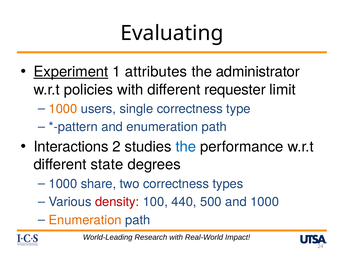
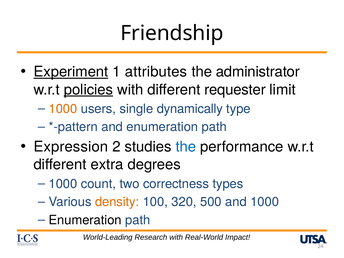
Evaluating: Evaluating -> Friendship (172, 33)
policies underline: none -> present (88, 90)
single correctness: correctness -> dynamically (190, 109)
Interactions: Interactions -> Expression (71, 147)
state: state -> extra (107, 165)
share: share -> count (98, 184)
density colour: red -> orange (117, 202)
440: 440 -> 320 (184, 202)
Enumeration colour: orange -> black (85, 220)
